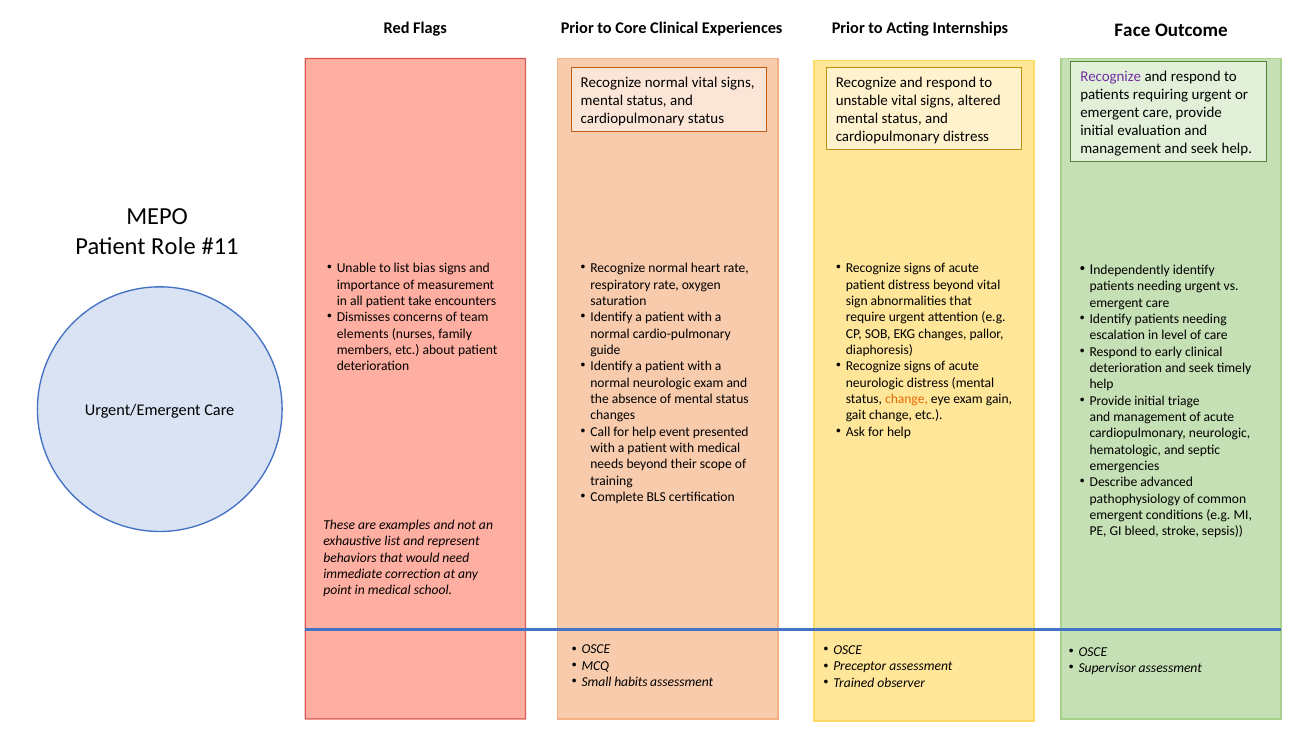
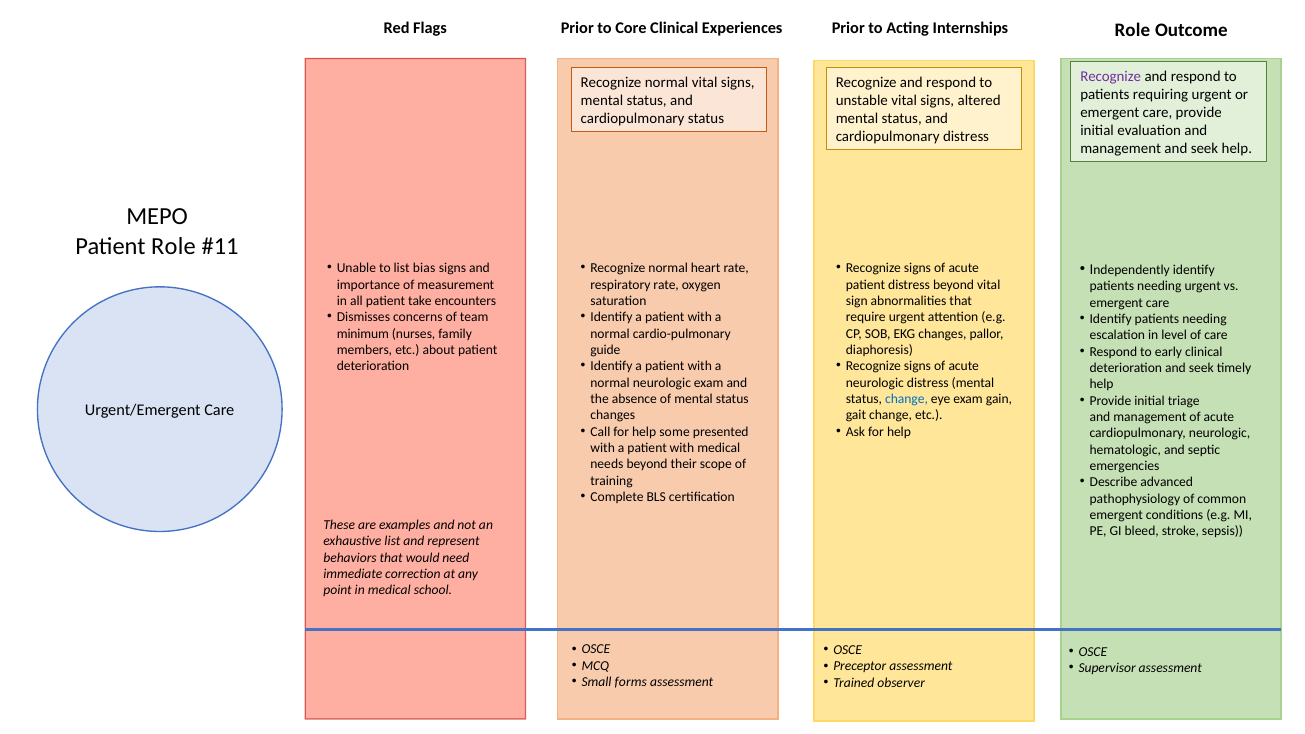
Face: Face -> Role (1132, 30)
elements: elements -> minimum (363, 334)
change colour: orange -> blue (907, 399)
event: event -> some (675, 432)
habits: habits -> forms (631, 682)
